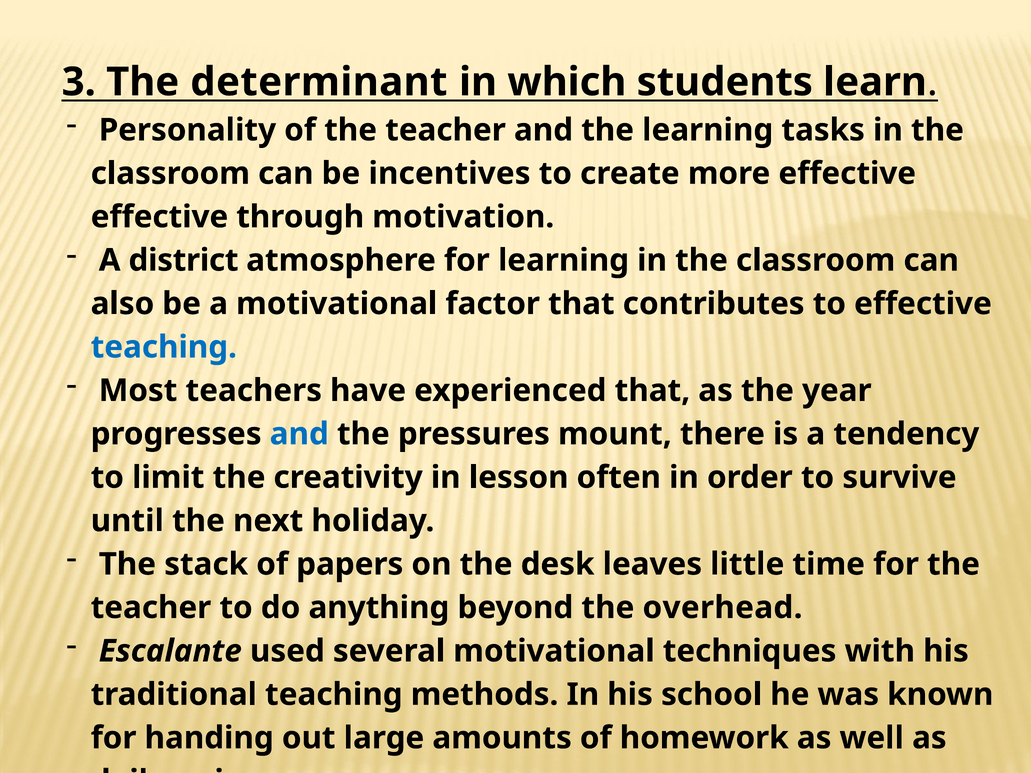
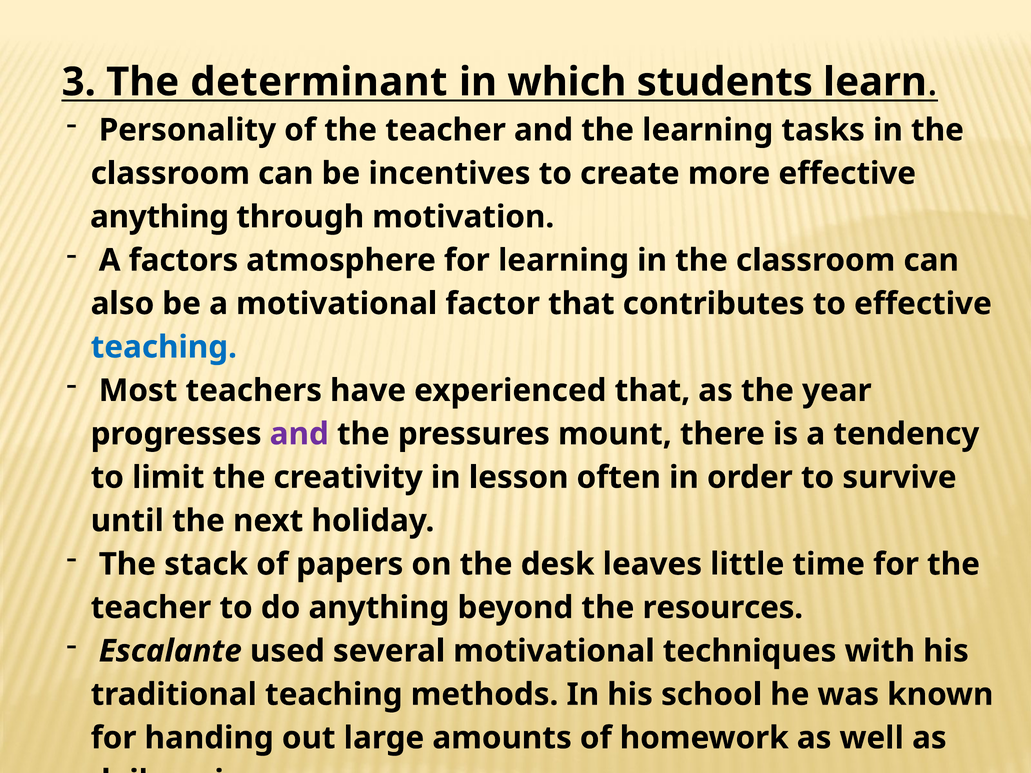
effective: effective -> anything (160, 217)
district: district -> factors (183, 260)
and colour: blue -> purple (299, 434)
overhead: overhead -> resources (723, 608)
